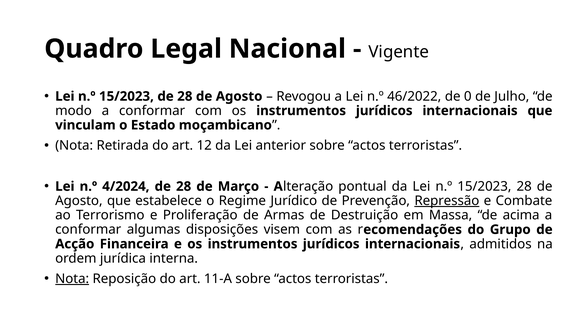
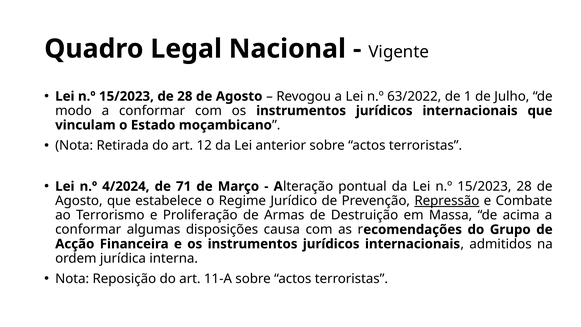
46/2022: 46/2022 -> 63/2022 (414, 96)
0: 0 -> 1 (468, 96)
4/2024 de 28: 28 -> 71 (184, 186)
visem: visem -> causa (282, 229)
Nota underline: present -> none (72, 279)
